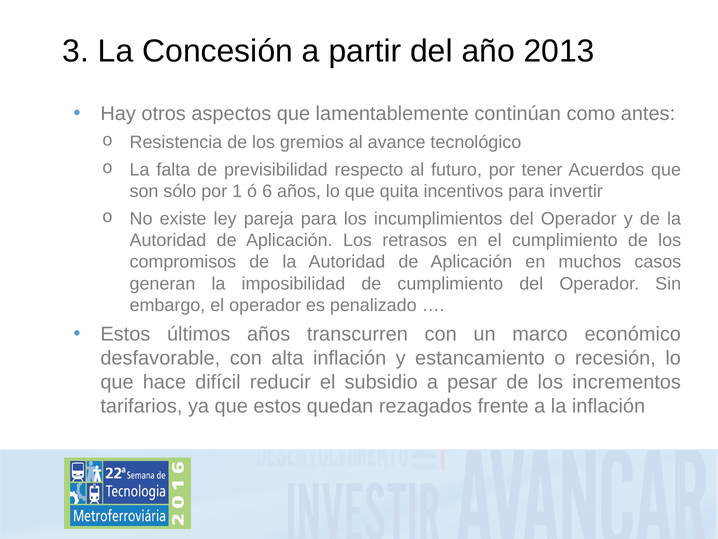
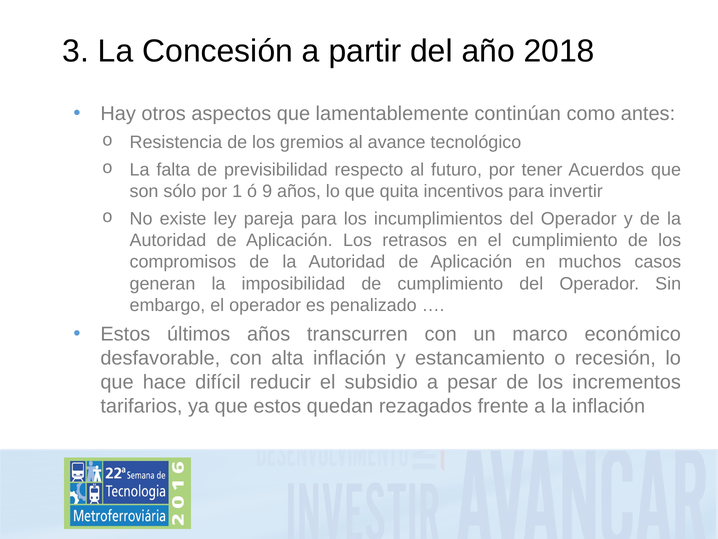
2013: 2013 -> 2018 (559, 51)
6: 6 -> 9 (267, 191)
